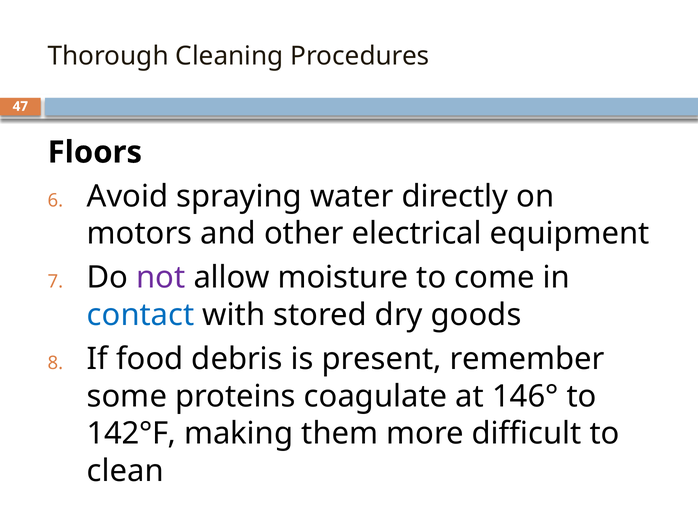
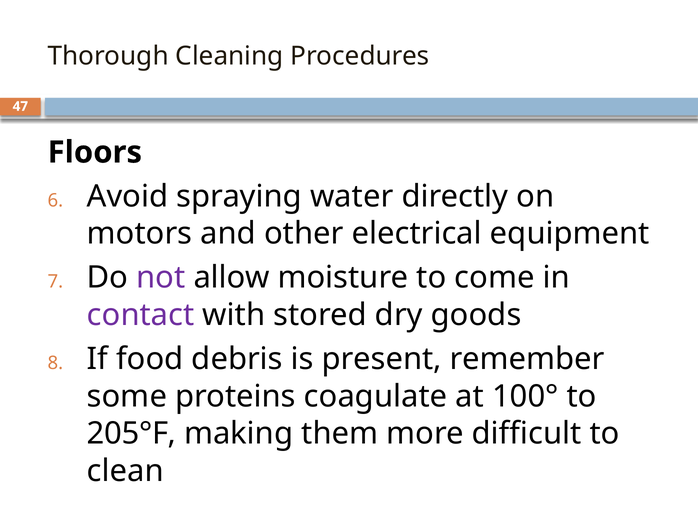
contact colour: blue -> purple (141, 315)
146°: 146° -> 100° (525, 396)
142°F: 142°F -> 205°F (132, 433)
